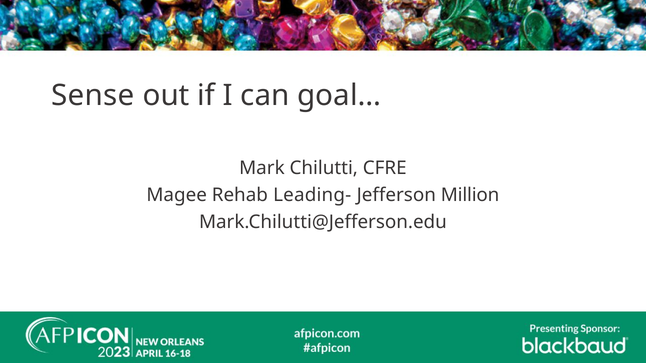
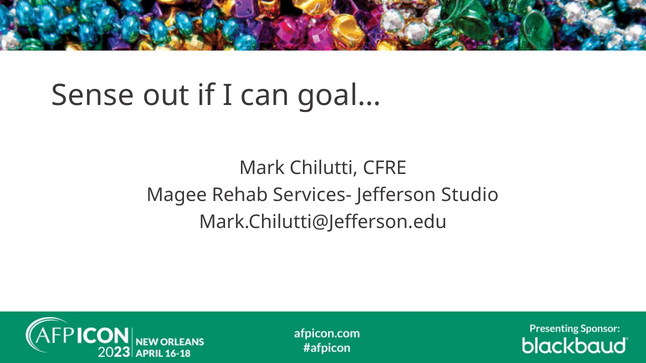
Leading-: Leading- -> Services- (312, 195)
Million: Million -> Studio (470, 195)
